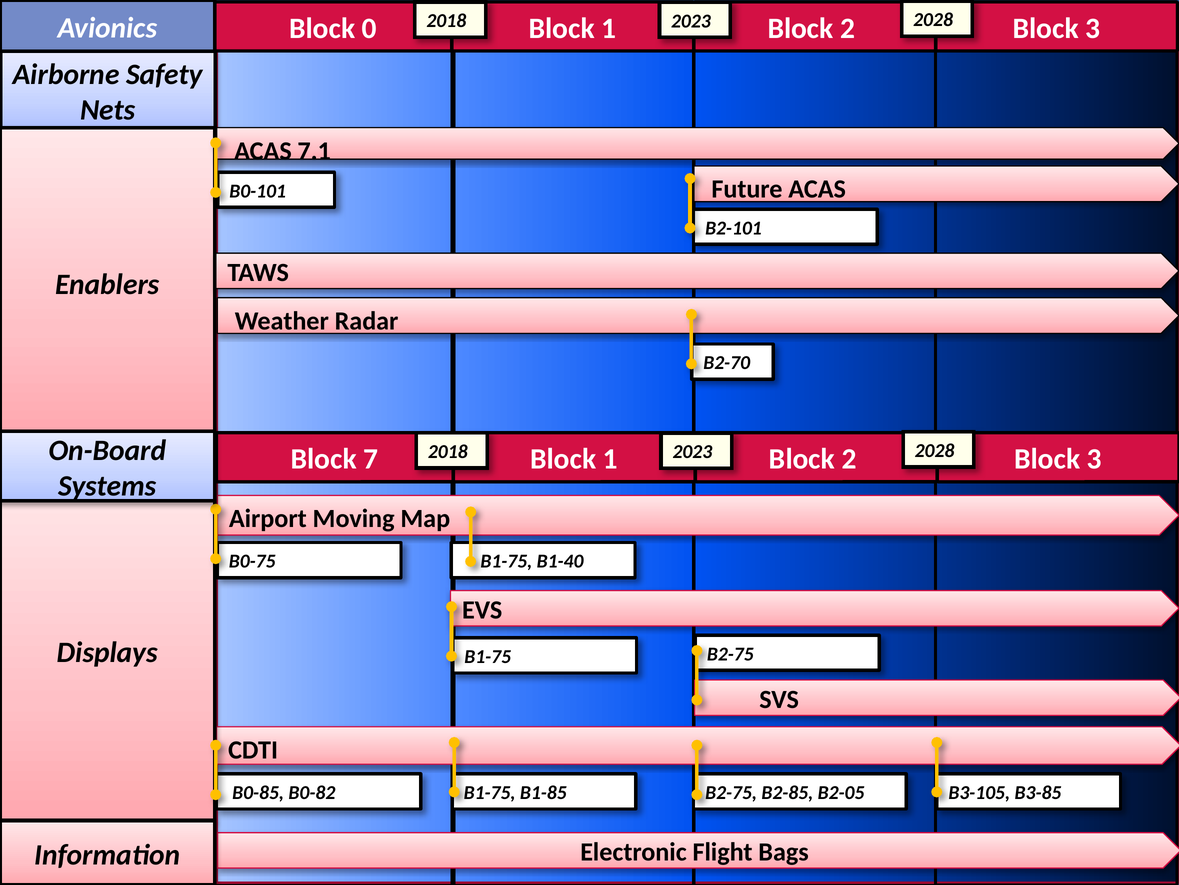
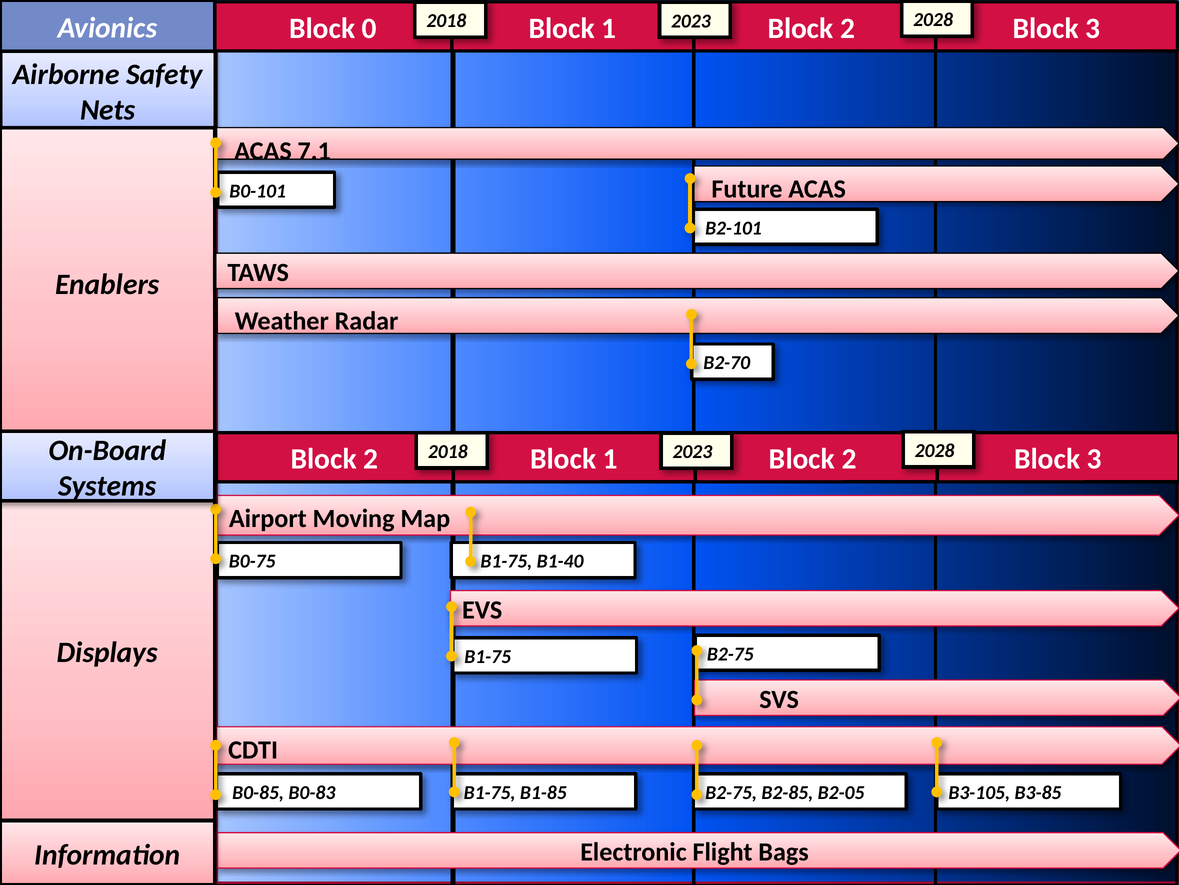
7: 7 -> 2 (371, 459)
B0-82: B0-82 -> B0-83 (312, 792)
